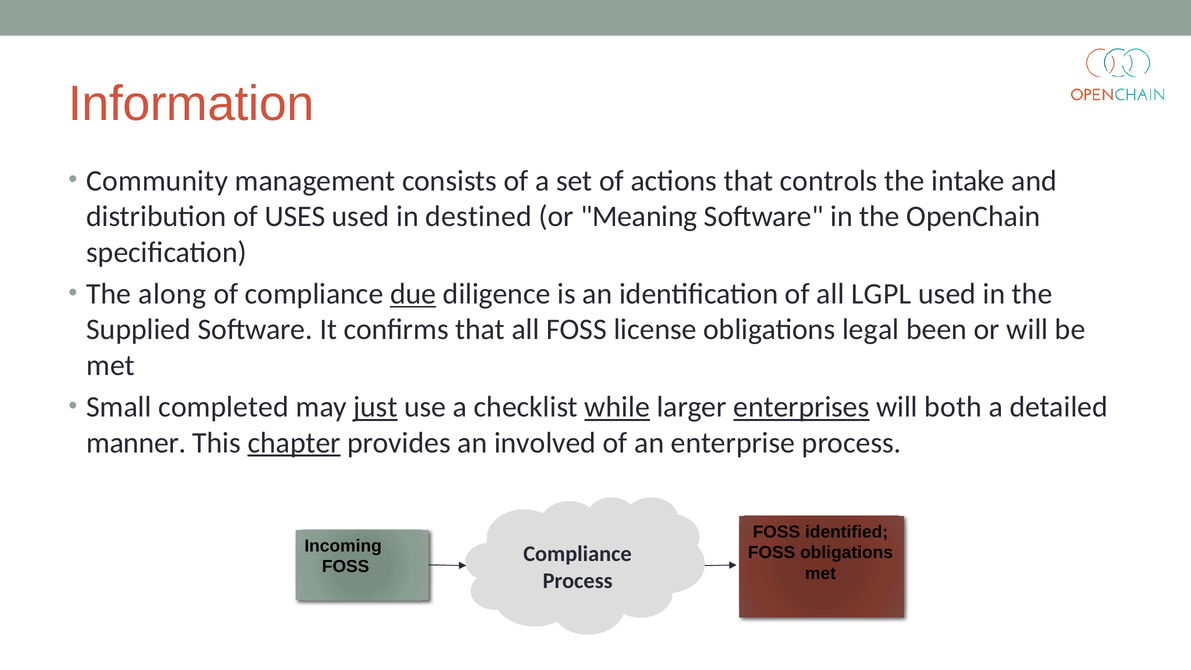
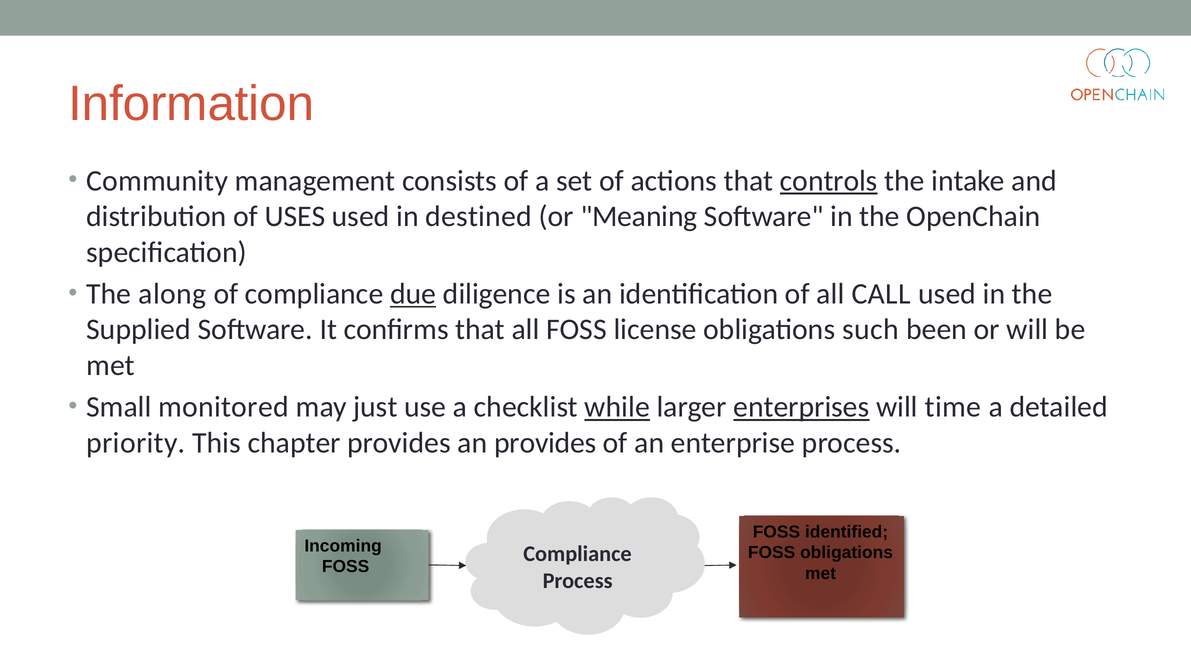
controls underline: none -> present (829, 181)
LGPL: LGPL -> CALL (881, 294)
legal: legal -> such (871, 330)
completed: completed -> monitored (224, 407)
just underline: present -> none (375, 407)
both: both -> time (953, 407)
manner: manner -> priority (136, 443)
chapter underline: present -> none (294, 443)
an involved: involved -> provides (545, 443)
